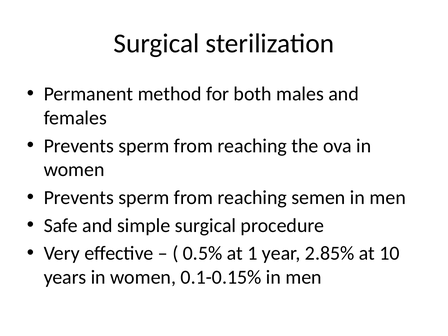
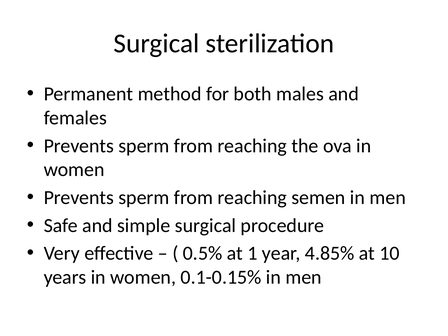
2.85%: 2.85% -> 4.85% (330, 253)
